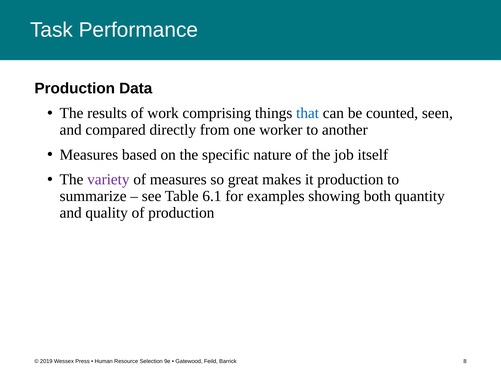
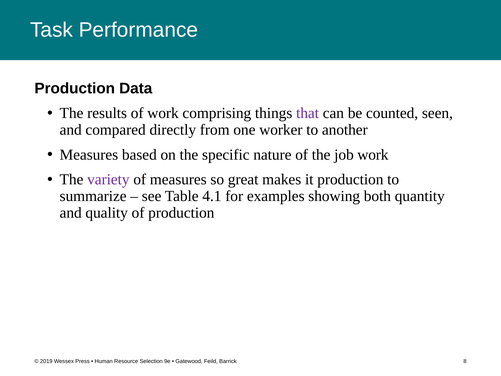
that colour: blue -> purple (308, 113)
job itself: itself -> work (373, 155)
6.1: 6.1 -> 4.1 (212, 196)
